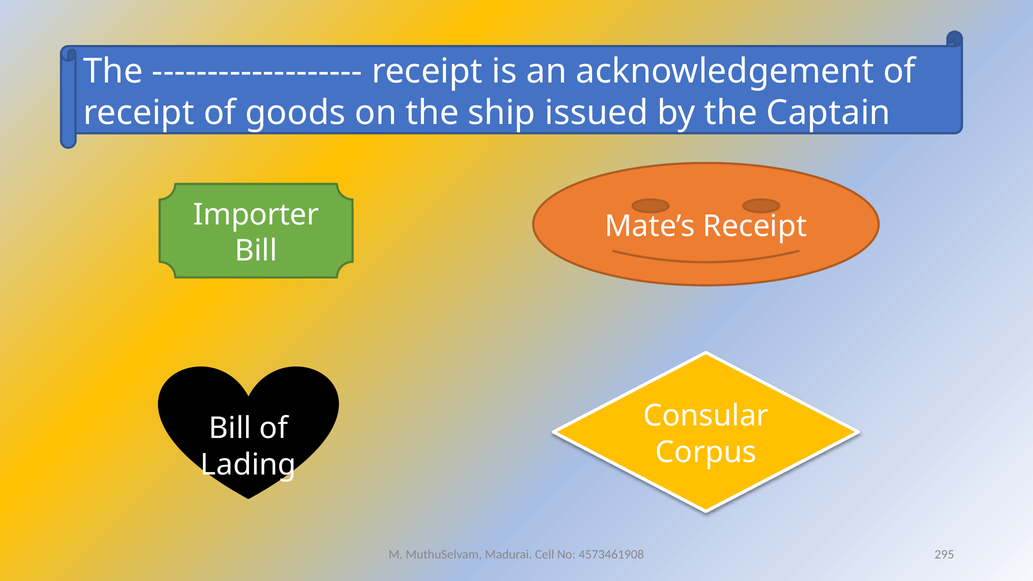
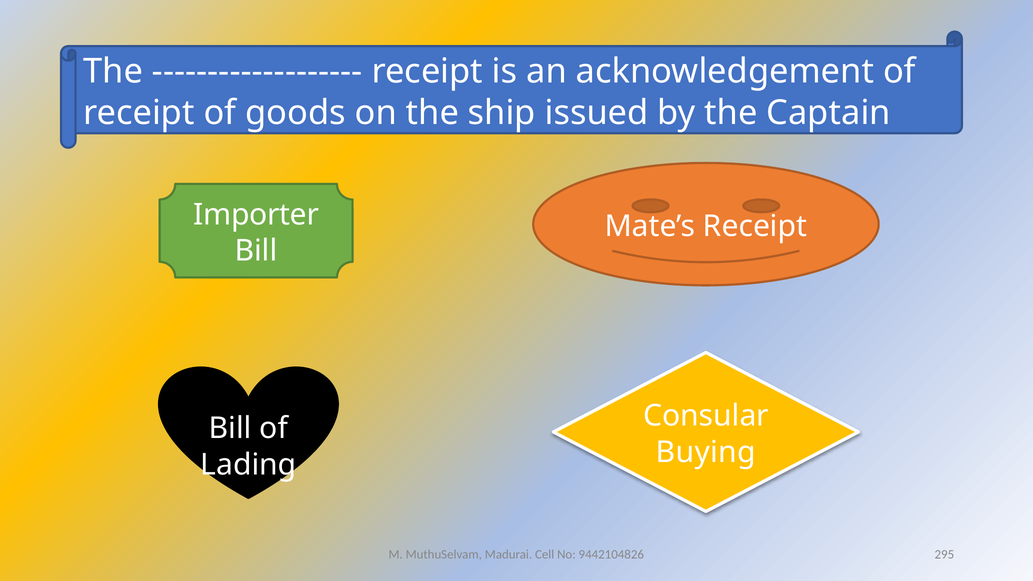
Corpus: Corpus -> Buying (706, 452)
4573461908: 4573461908 -> 9442104826 (611, 555)
